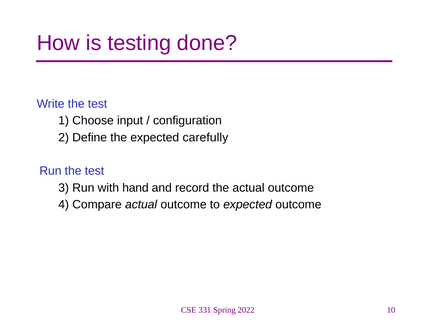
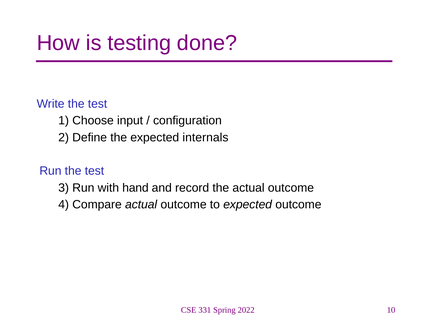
carefully: carefully -> internals (205, 137)
